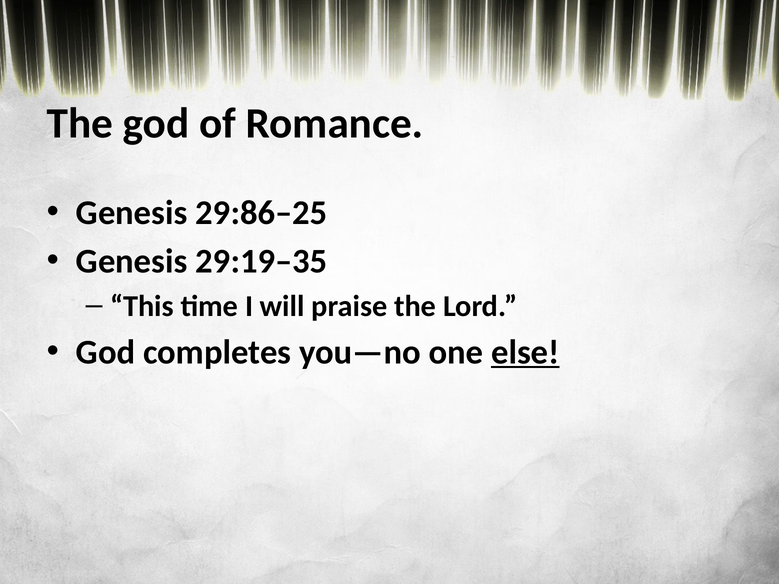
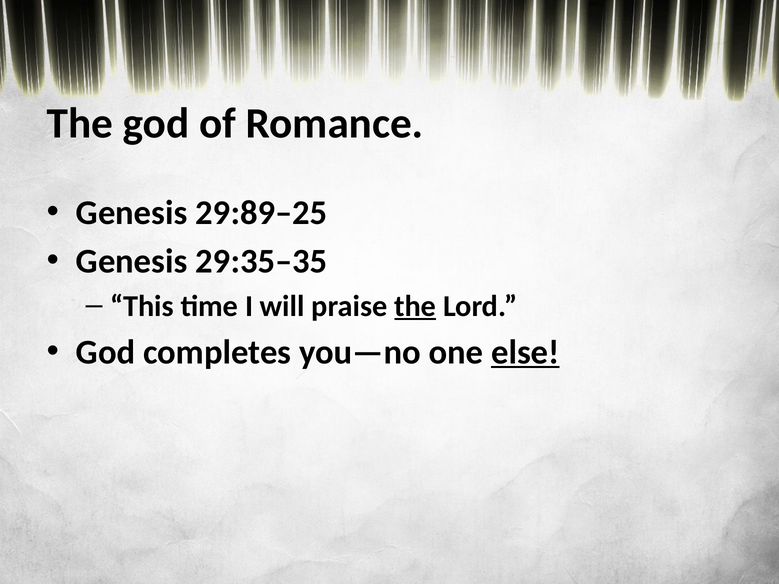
29:86–25: 29:86–25 -> 29:89–25 (261, 213)
29:19–35: 29:19–35 -> 29:35–35 (261, 261)
the underline: none -> present (415, 306)
